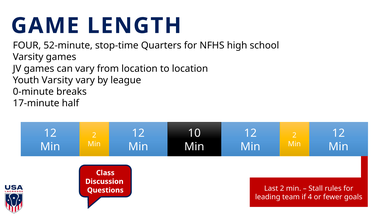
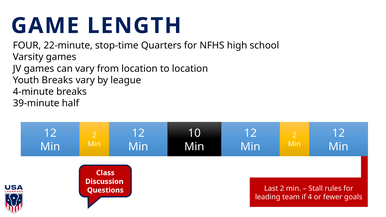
52-minute: 52-minute -> 22-minute (68, 45)
Youth Varsity: Varsity -> Breaks (57, 80)
0-minute: 0-minute -> 4-minute (33, 92)
17-minute: 17-minute -> 39-minute (36, 103)
